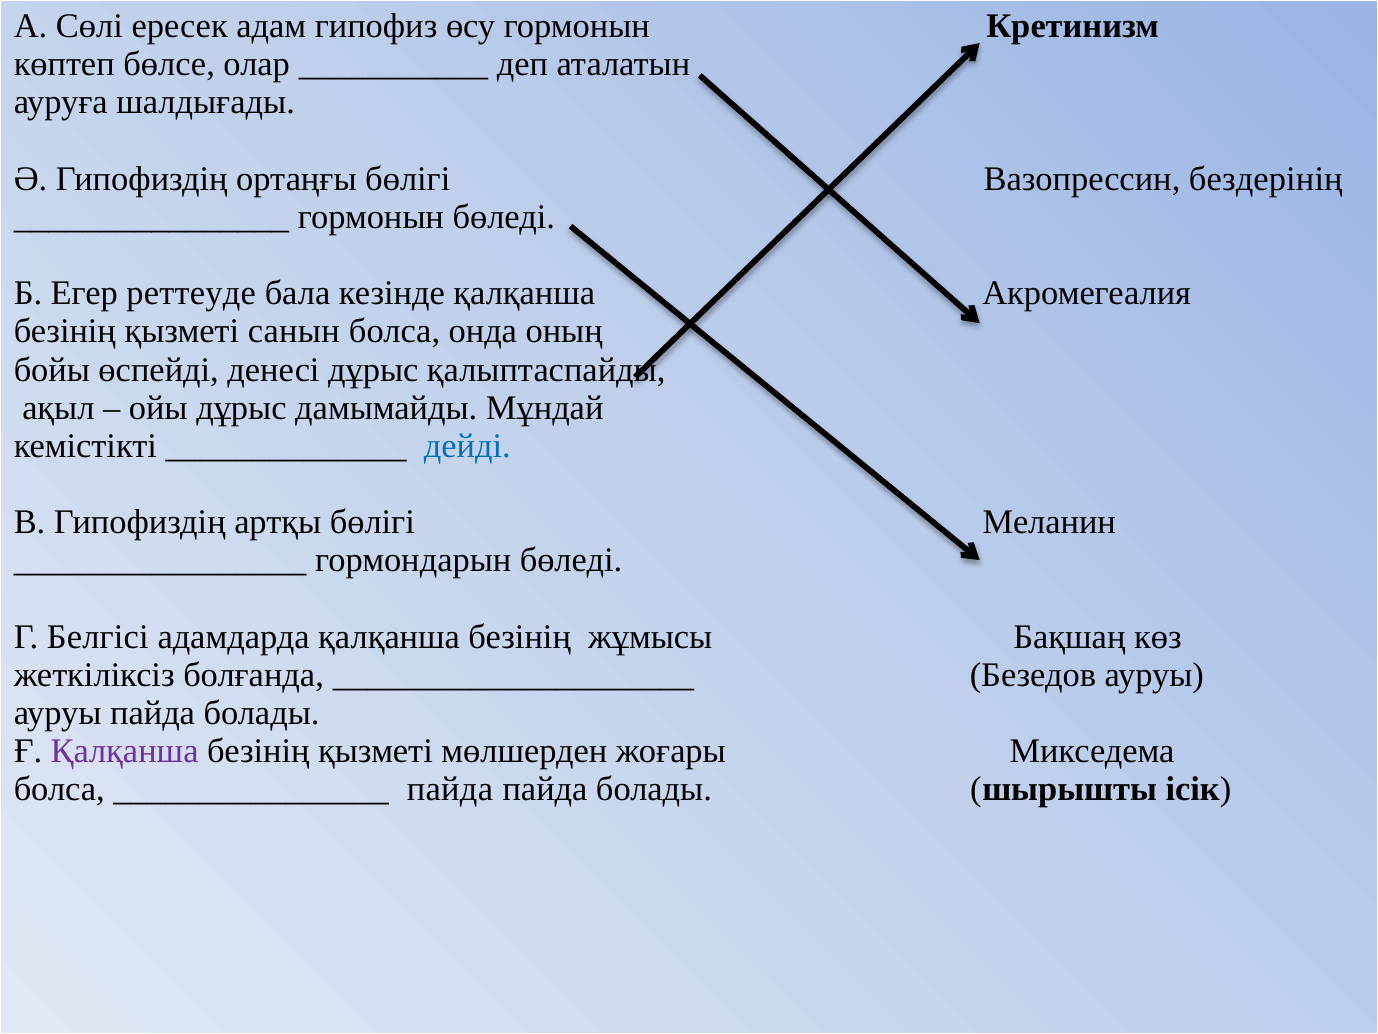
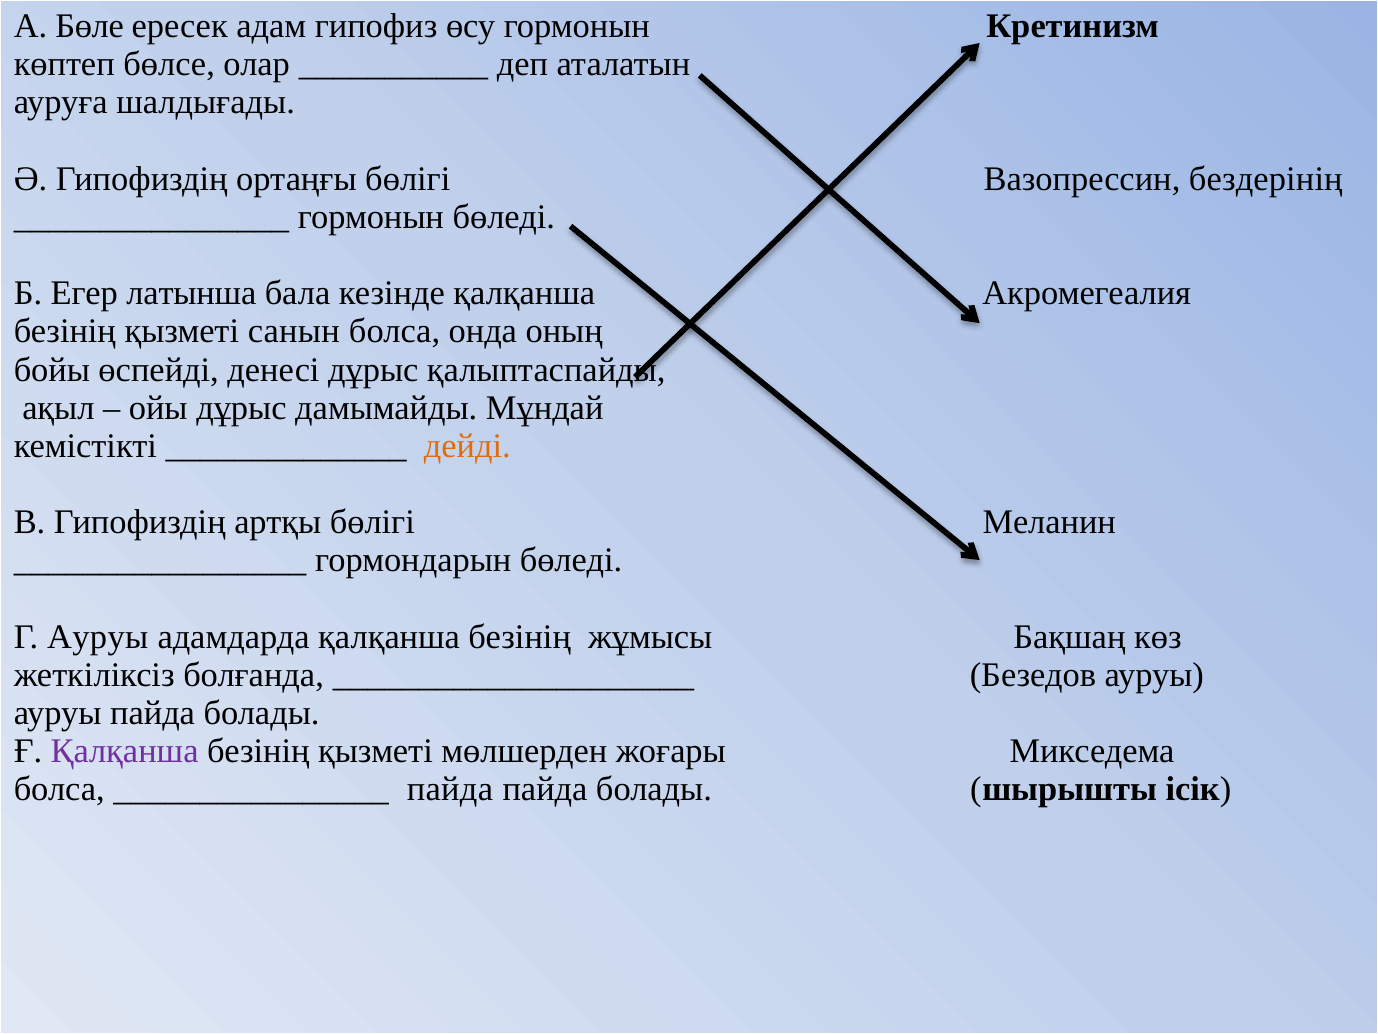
Сөлі: Сөлі -> Бөле (90, 26)
реттеуде: реттеуде -> латынша (191, 293)
дейді colour: blue -> orange (467, 446)
Г Белгісі: Белгісі -> Ауруы (98, 637)
